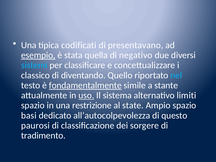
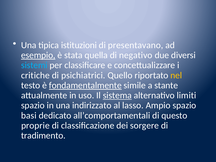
codificati: codificati -> istituzioni (79, 45)
classico: classico -> critiche (35, 75)
diventando: diventando -> psichiatrici (83, 75)
nel colour: light blue -> yellow (176, 75)
uso underline: present -> none (86, 95)
sistema underline: none -> present (117, 95)
restrizione: restrizione -> indirizzato (92, 105)
state: state -> lasso (133, 105)
all’autocolpevolezza: all’autocolpevolezza -> all’comportamentali (112, 115)
paurosi: paurosi -> proprie (35, 126)
